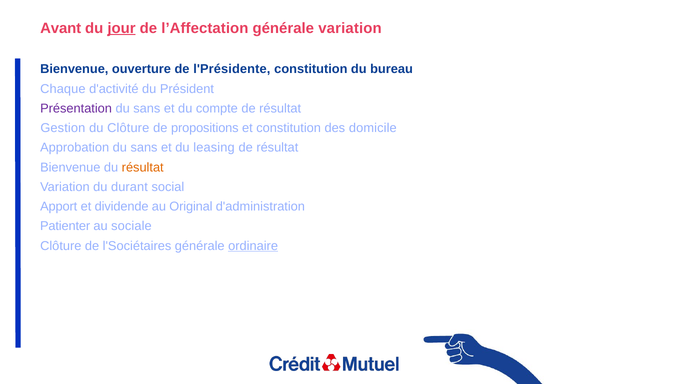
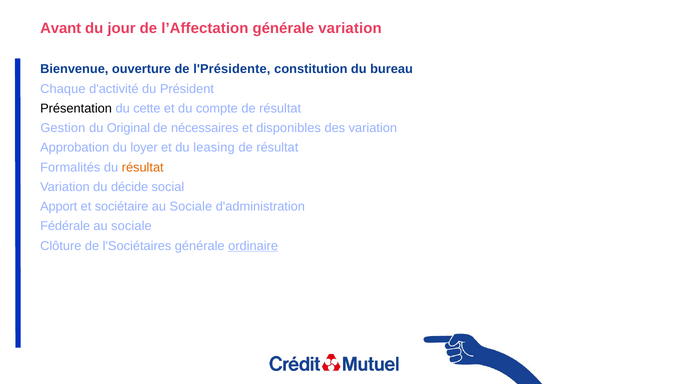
jour underline: present -> none (122, 28)
Présentation colour: purple -> black (76, 108)
sans: sans -> cette (147, 108)
du Clôture: Clôture -> Original (128, 128)
propositions: propositions -> nécessaires (205, 128)
et constitution: constitution -> disponibles (289, 128)
des domicile: domicile -> variation (373, 128)
Approbation du sans: sans -> loyer (144, 148)
Bienvenue: Bienvenue -> Formalités (70, 167)
durant: durant -> décide (130, 187)
dividende: dividende -> sociétaire (122, 207)
Original: Original -> Sociale (191, 207)
Patienter: Patienter -> Fédérale (65, 226)
